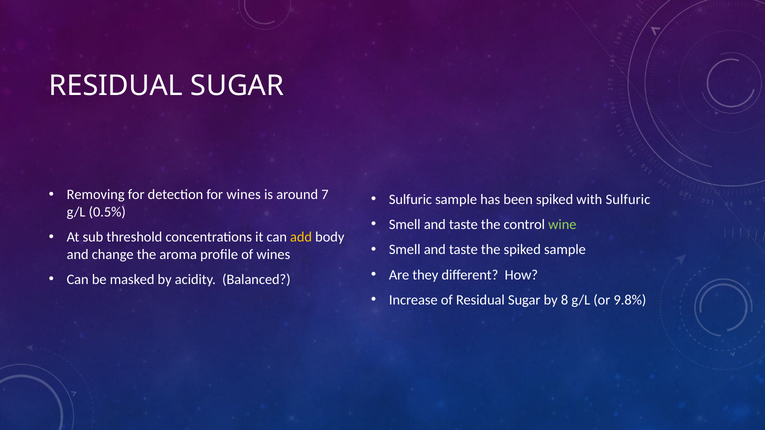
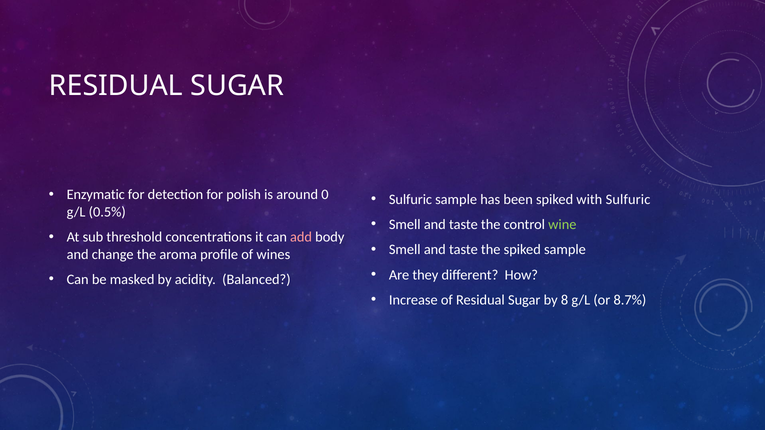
Removing: Removing -> Enzymatic (96, 195)
for wines: wines -> polish (244, 195)
7: 7 -> 0 (325, 195)
add colour: yellow -> pink (301, 237)
9.8%: 9.8% -> 8.7% (630, 300)
